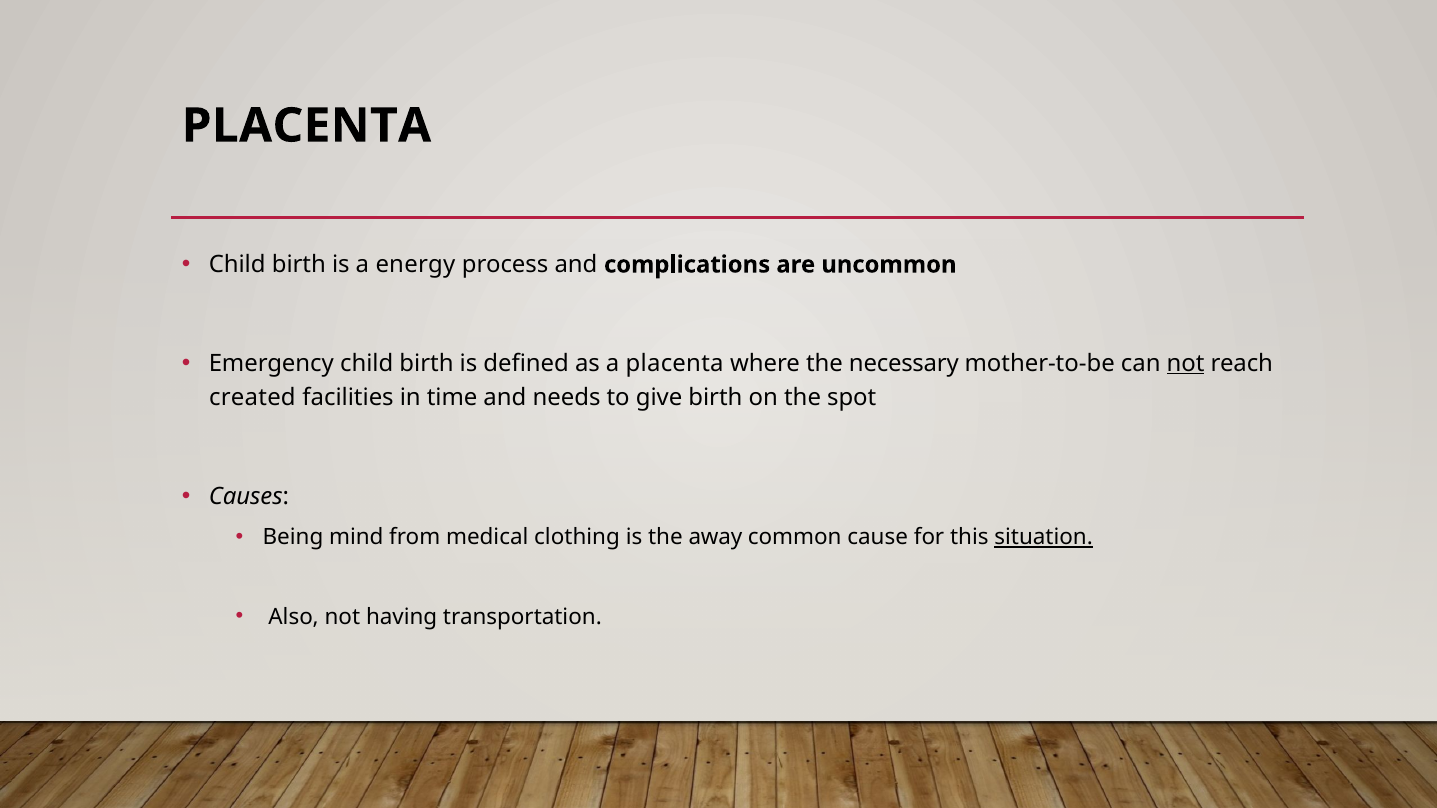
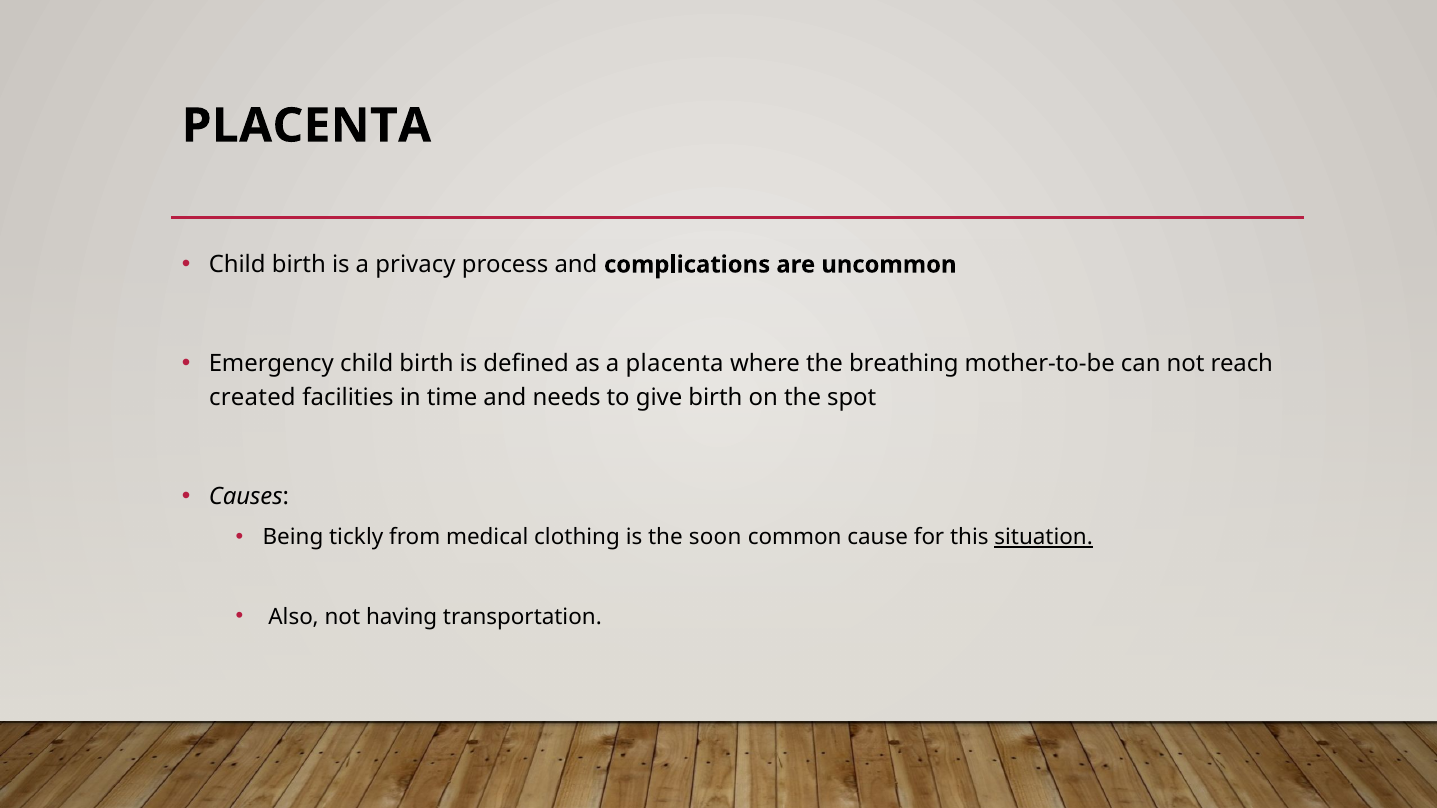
energy: energy -> privacy (415, 265)
necessary: necessary -> breathing (904, 364)
not underline: present -> none (1186, 364)
mind: mind -> tickly (356, 537)
away: away -> soon (715, 537)
